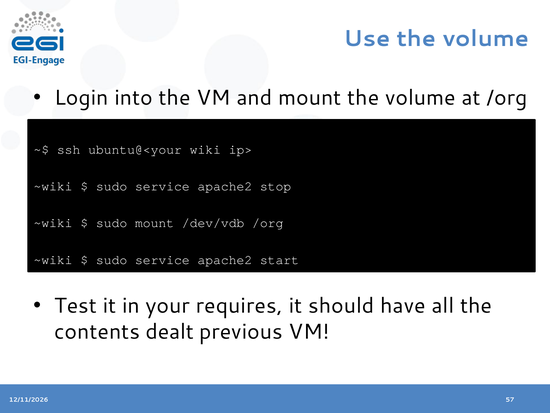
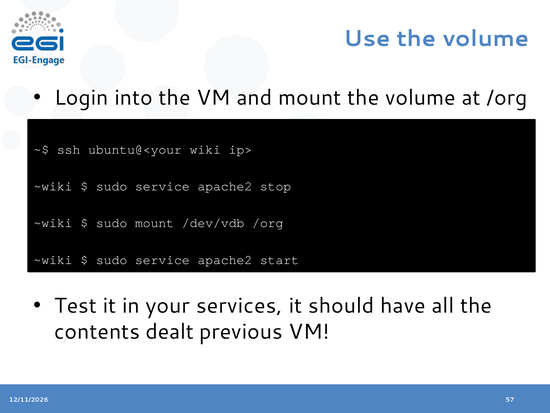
requires: requires -> services (239, 306)
